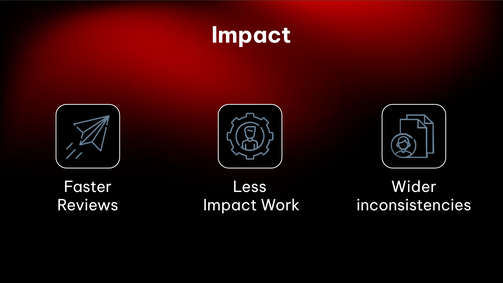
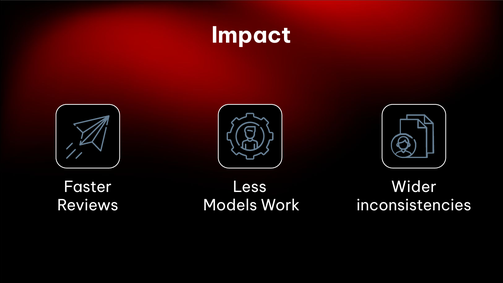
Impact: Impact -> Models (230, 206)
